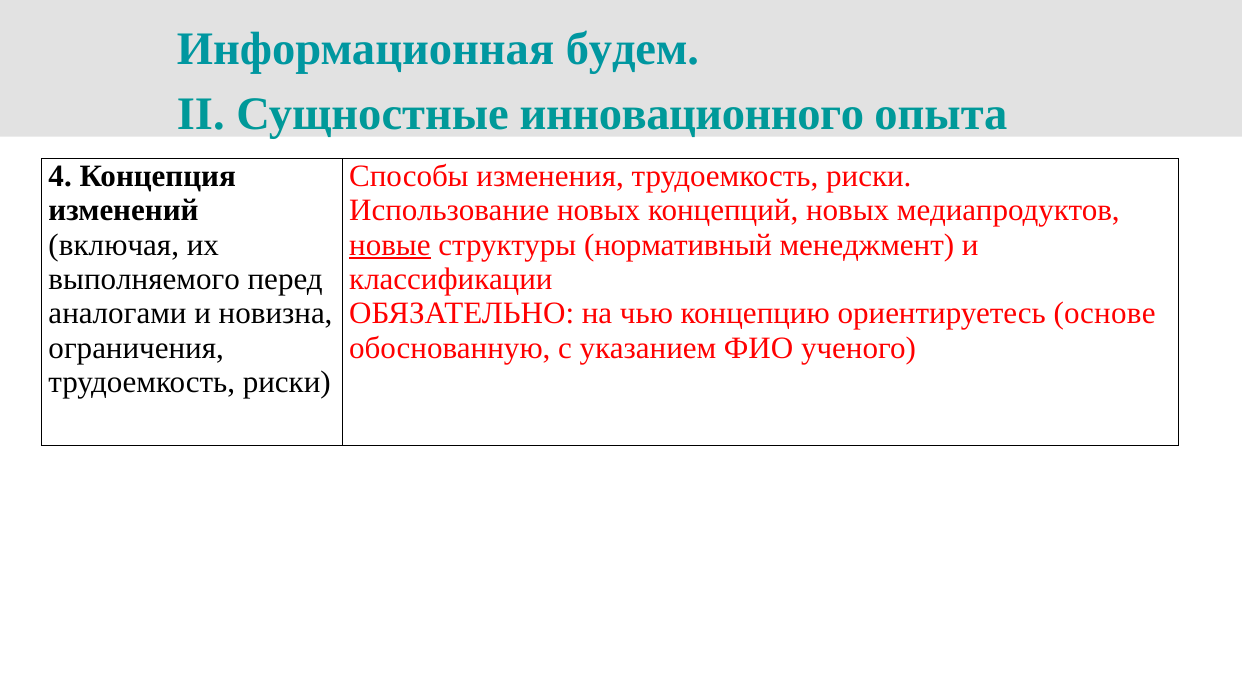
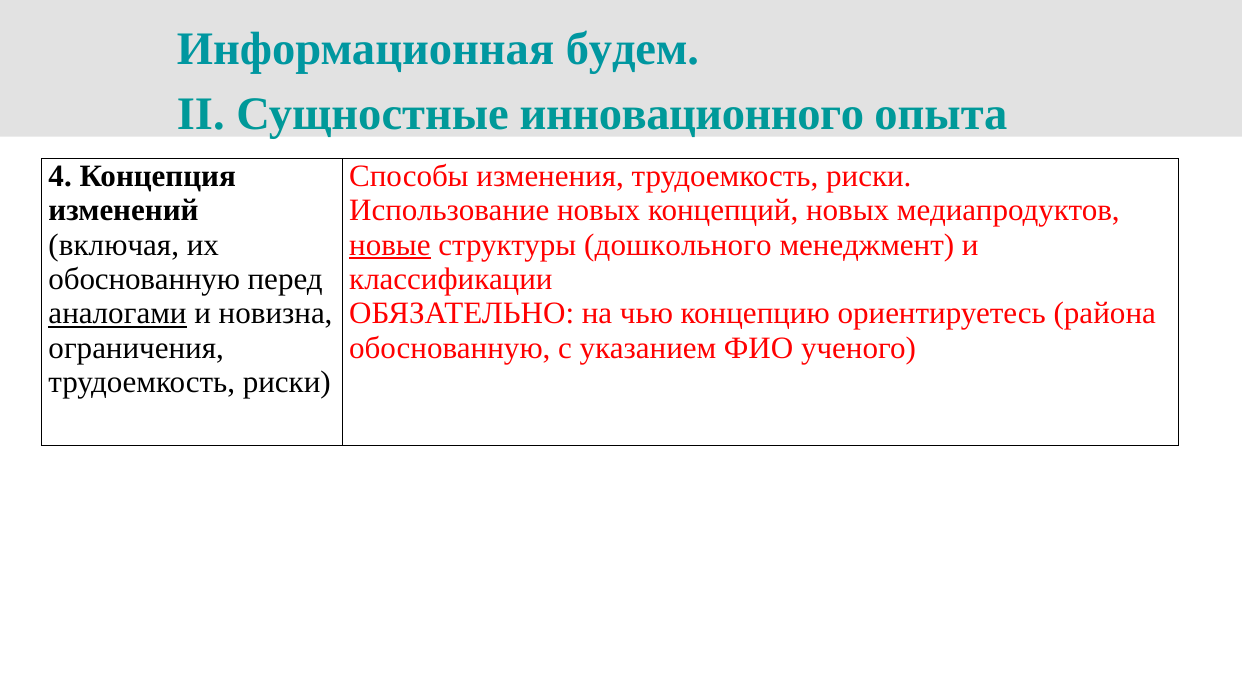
нормативный: нормативный -> дошкольного (678, 245)
выполняемого: выполняемого -> обоснованную (144, 279)
аналогами underline: none -> present (118, 313)
основе: основе -> района (1105, 313)
